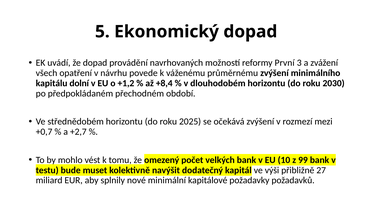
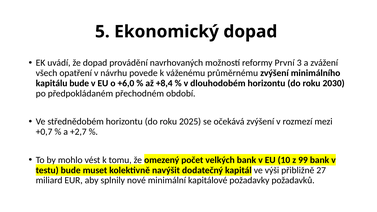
kapitálu dolní: dolní -> bude (79, 83)
+1,2: +1,2 -> +6,0 (126, 83)
